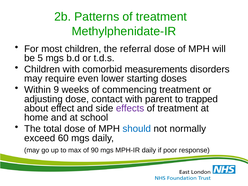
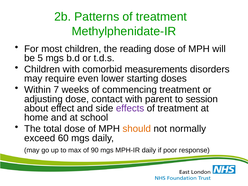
referral: referral -> reading (136, 49)
9: 9 -> 7 (56, 90)
trapped: trapped -> session (202, 99)
should colour: blue -> orange (137, 129)
